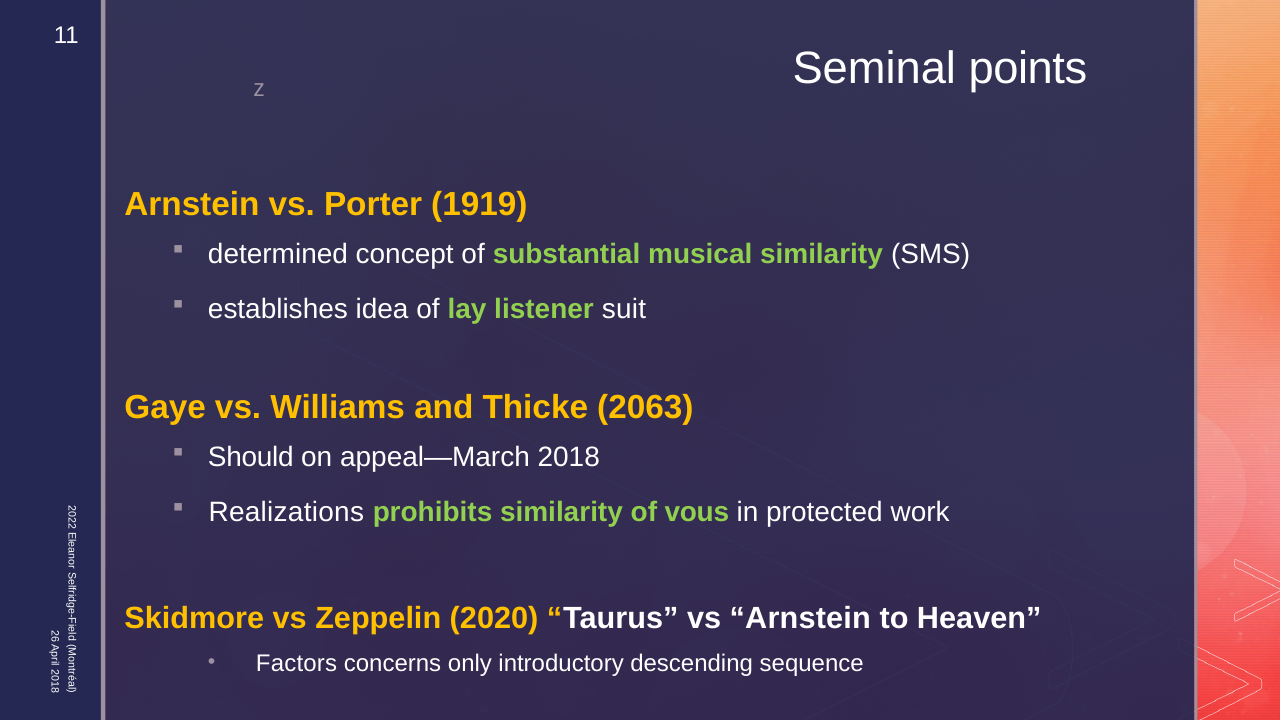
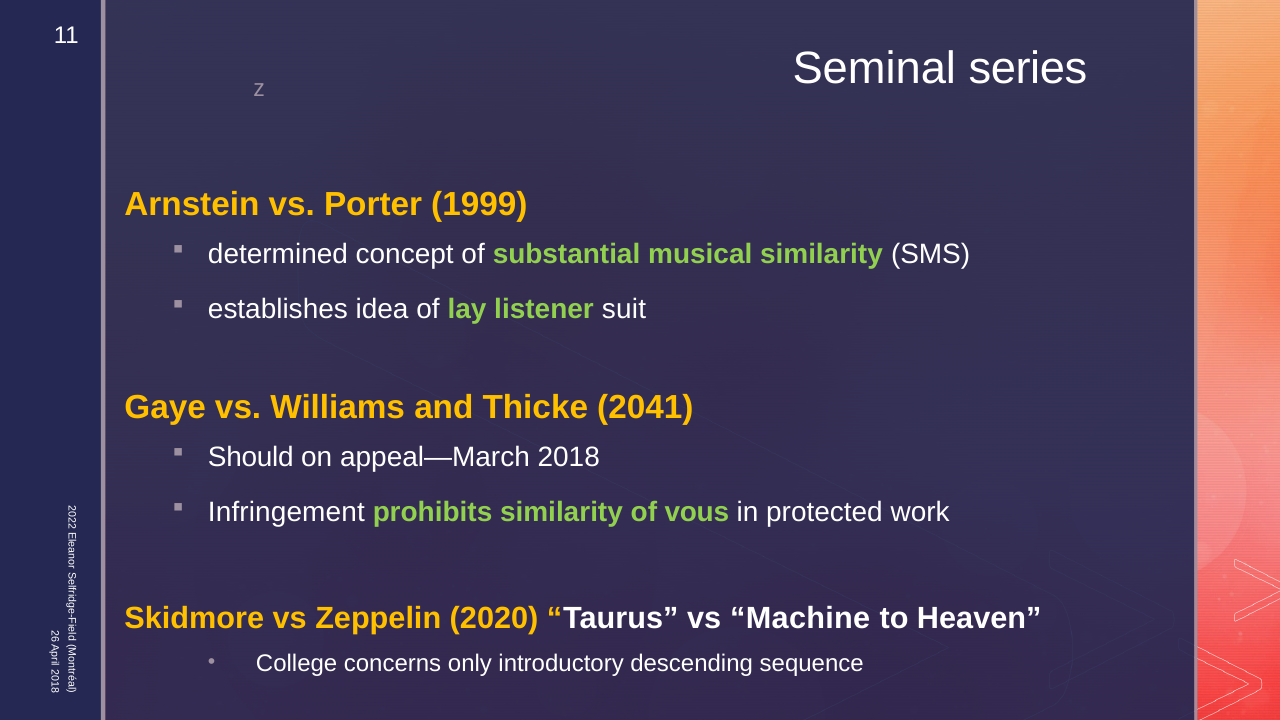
points: points -> series (1028, 68)
1919: 1919 -> 1999 (479, 205)
2063: 2063 -> 2041 (645, 408)
Realizations: Realizations -> Infringement (286, 513)
vs Arnstein: Arnstein -> Machine (800, 618)
Factors: Factors -> College (297, 663)
